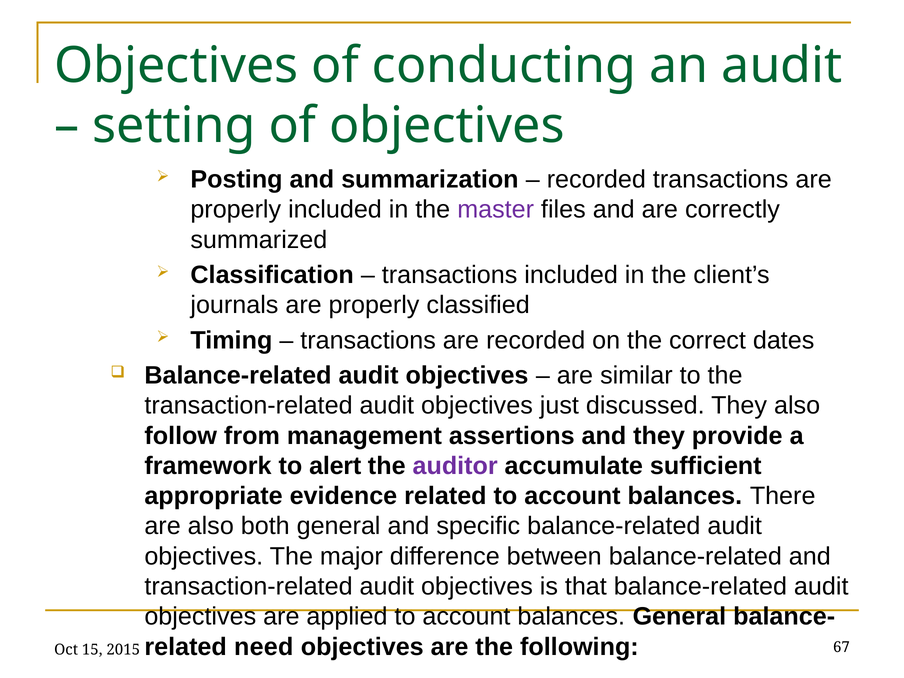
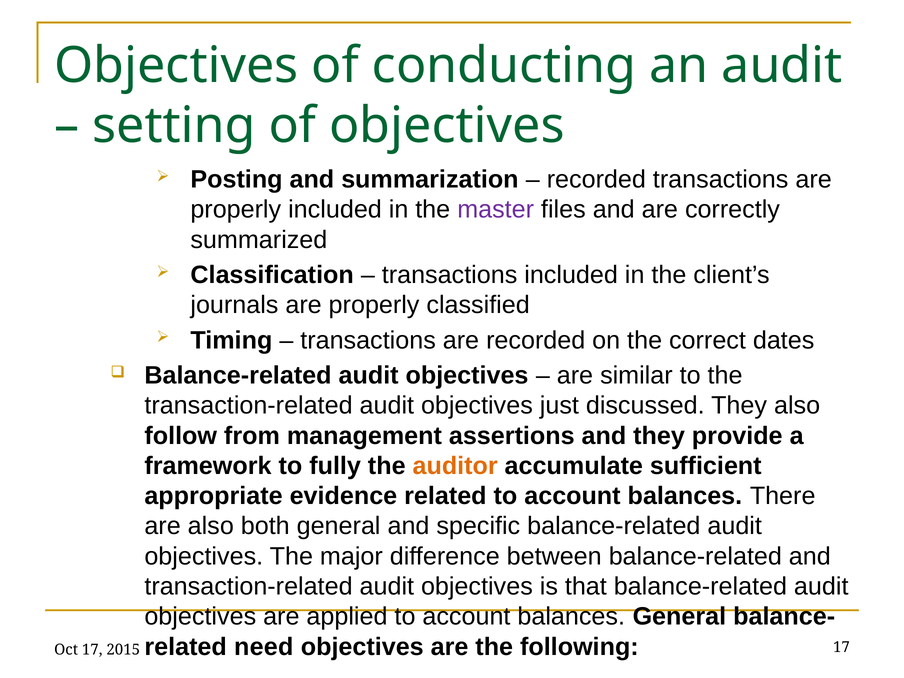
alert: alert -> fully (335, 466)
auditor colour: purple -> orange (455, 466)
Oct 15: 15 -> 17 (92, 650)
2015 67: 67 -> 17 (841, 647)
